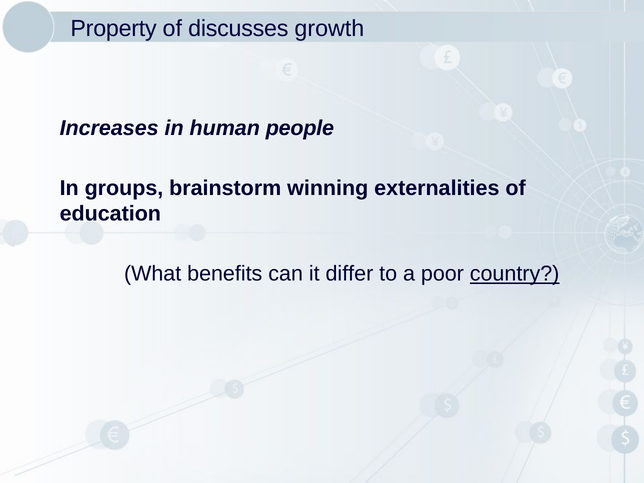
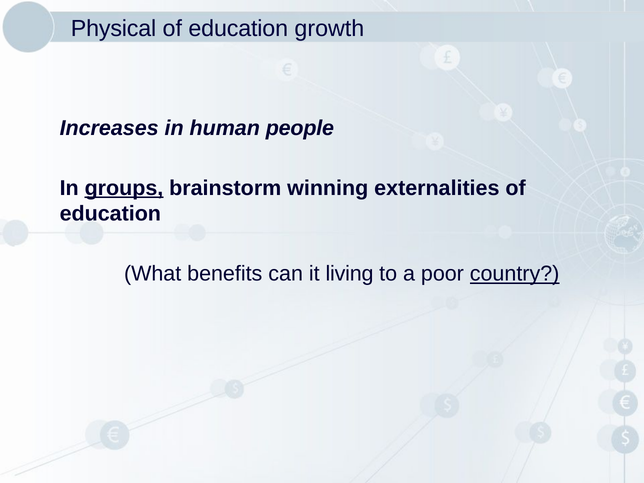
Property: Property -> Physical (114, 29)
discusses: discusses -> education (238, 29)
groups underline: none -> present (124, 188)
differ: differ -> living (350, 274)
